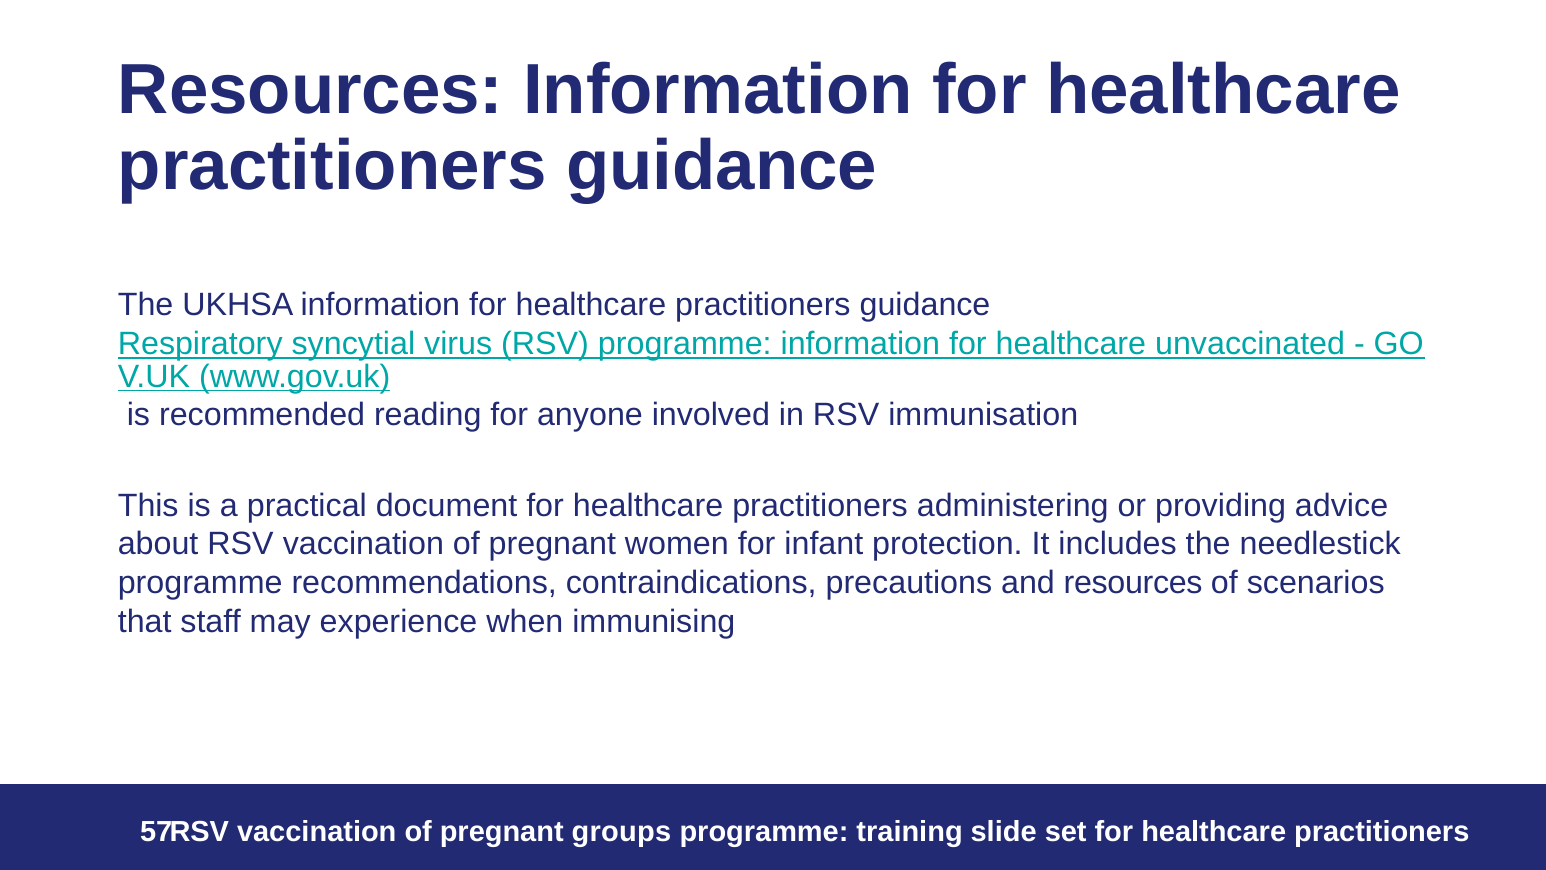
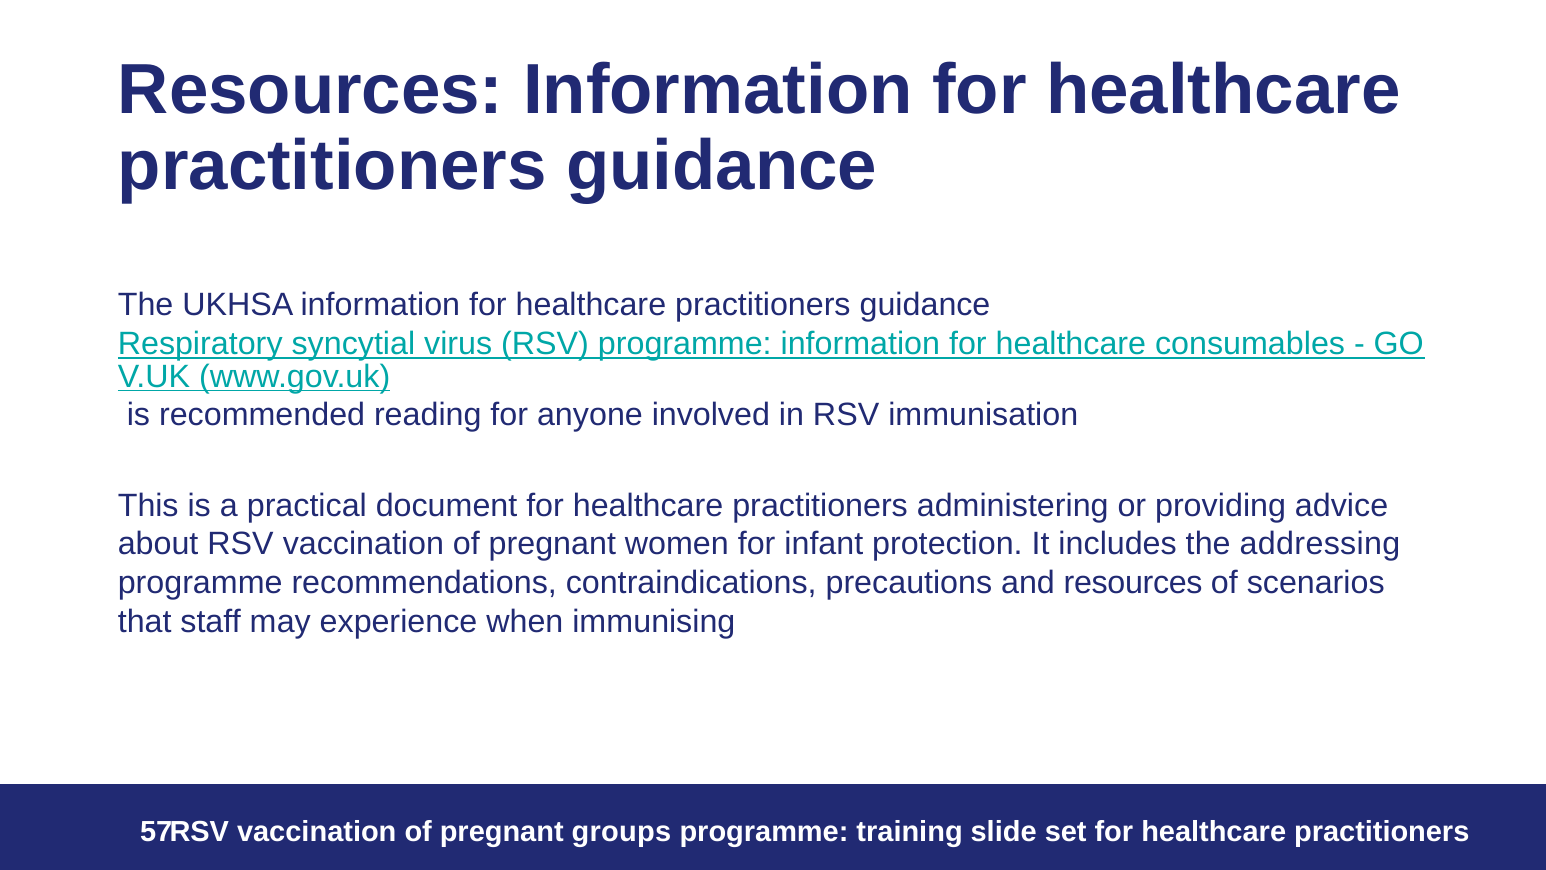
unvaccinated: unvaccinated -> consumables (1250, 344)
needlestick: needlestick -> addressing (1320, 544)
